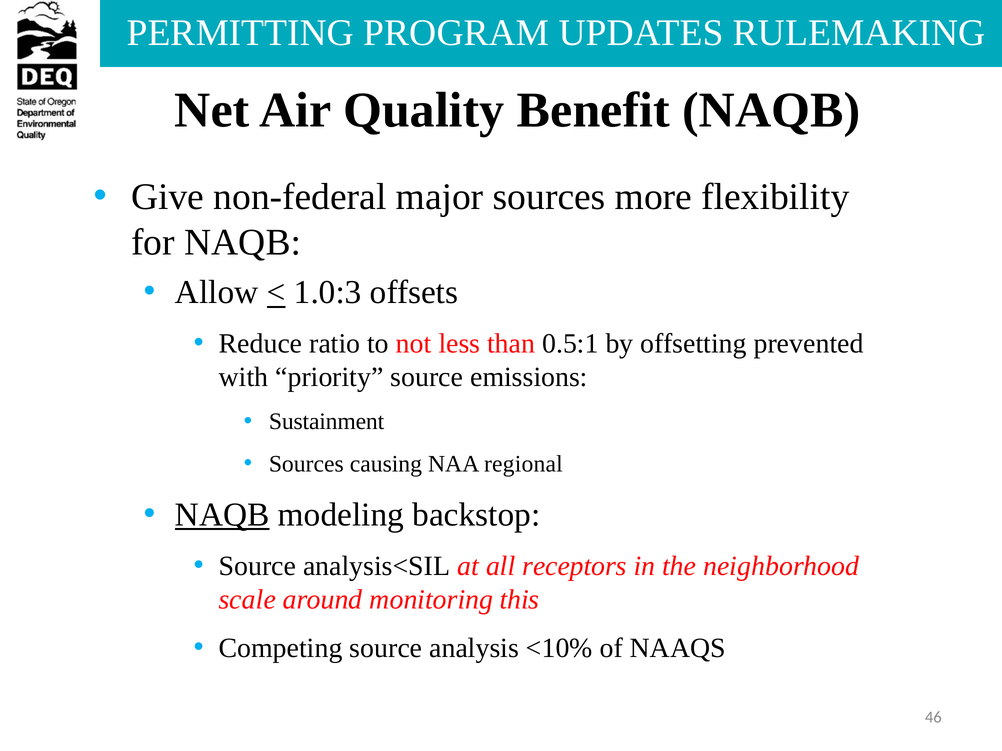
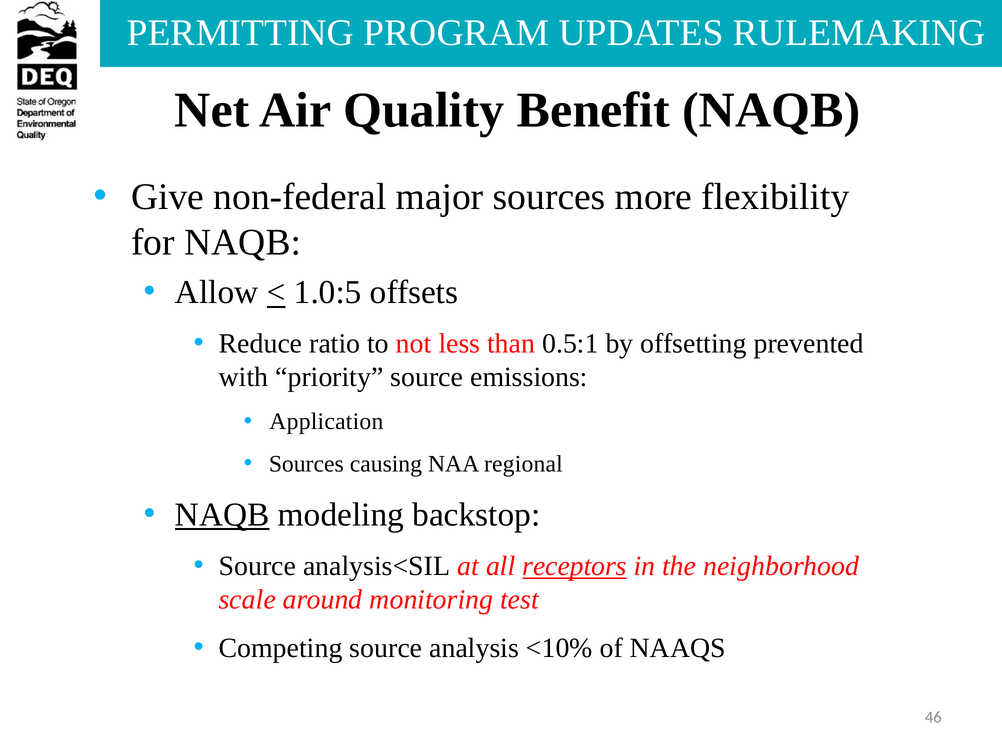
1.0:3: 1.0:3 -> 1.0:5 (328, 292)
Sustainment: Sustainment -> Application (326, 422)
receptors underline: none -> present (575, 567)
this: this -> test (519, 600)
